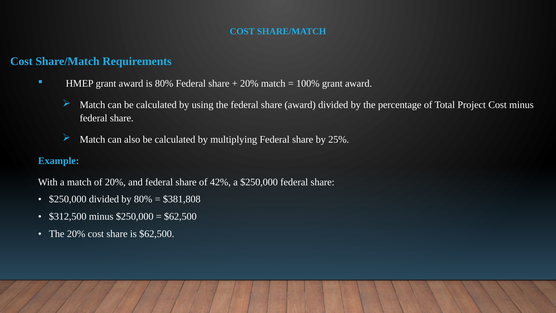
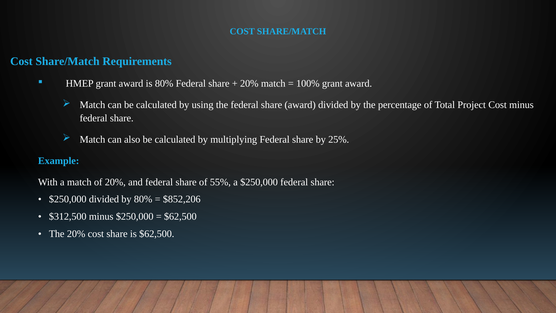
42%: 42% -> 55% (220, 182)
$381,808: $381,808 -> $852,206 (182, 199)
